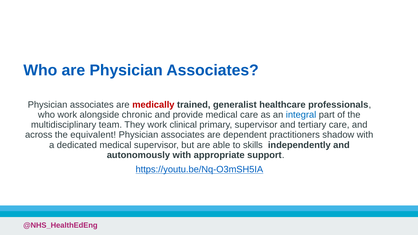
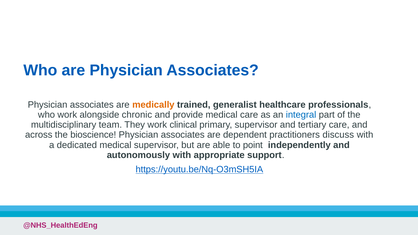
medically colour: red -> orange (153, 105)
equivalent: equivalent -> bioscience (93, 135)
shadow: shadow -> discuss (338, 135)
skills: skills -> point (253, 145)
